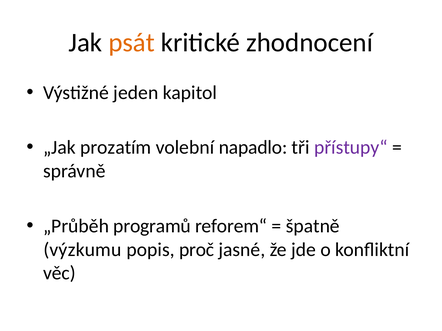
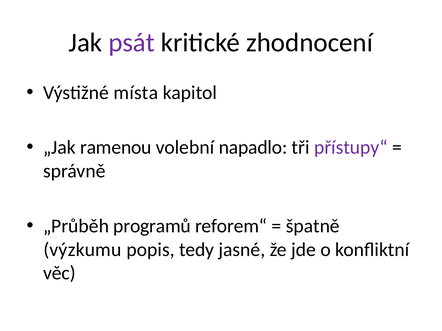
psát colour: orange -> purple (132, 43)
jeden: jeden -> místa (136, 93)
prozatím: prozatím -> ramenou (116, 148)
proč: proč -> tedy (197, 250)
